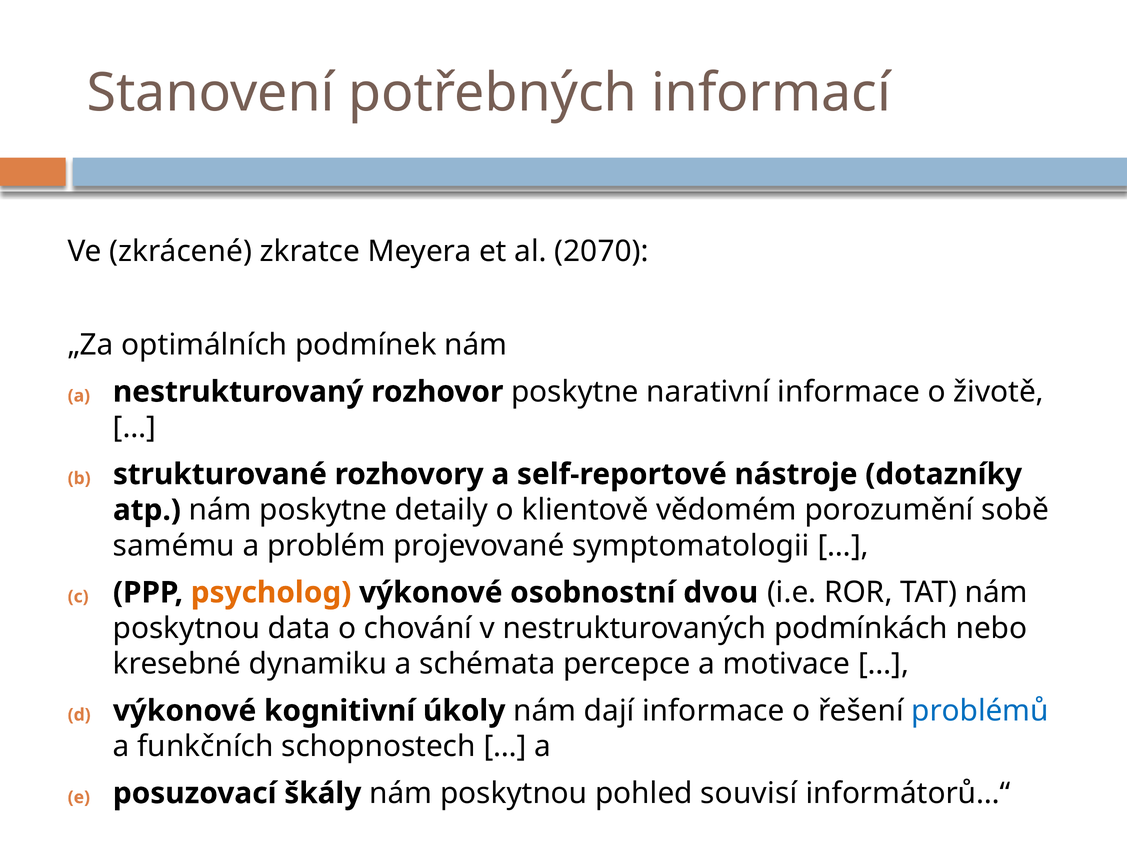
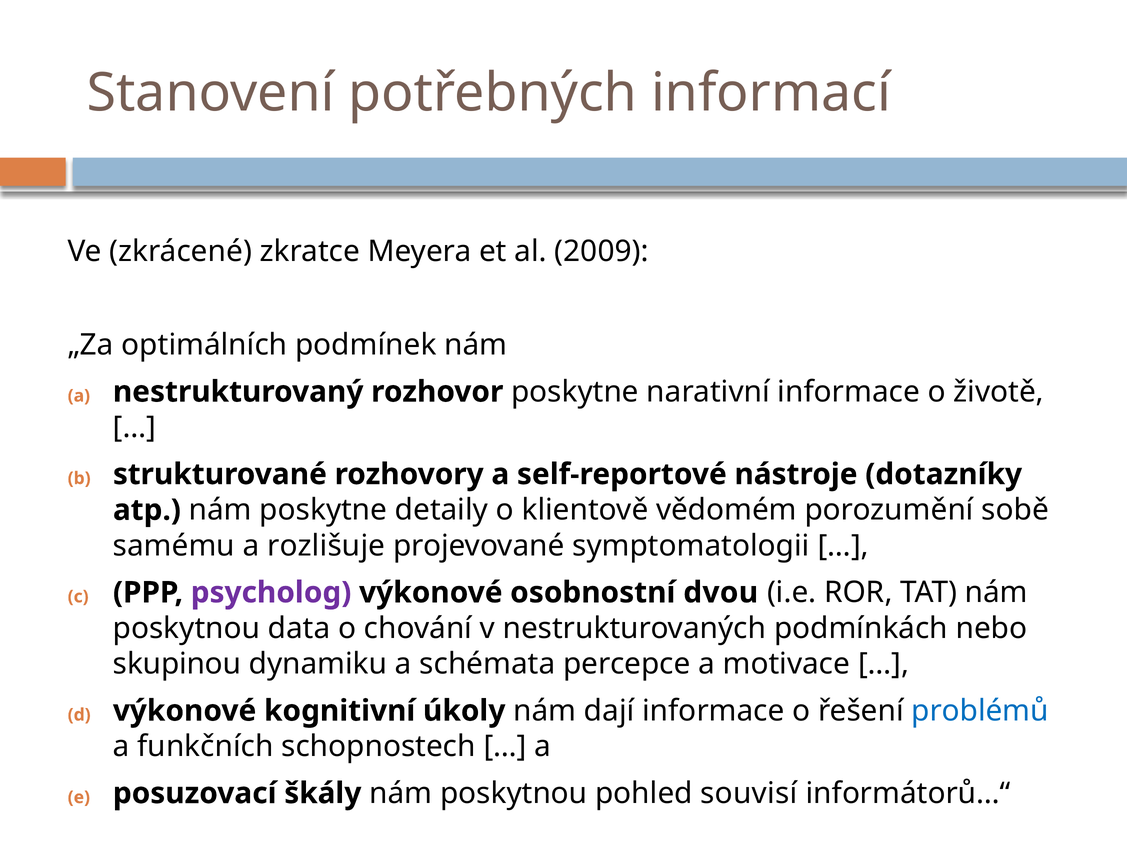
2070: 2070 -> 2009 (602, 252)
problém: problém -> rozlišuje (326, 546)
psycholog colour: orange -> purple (271, 593)
kresebné: kresebné -> skupinou (177, 664)
